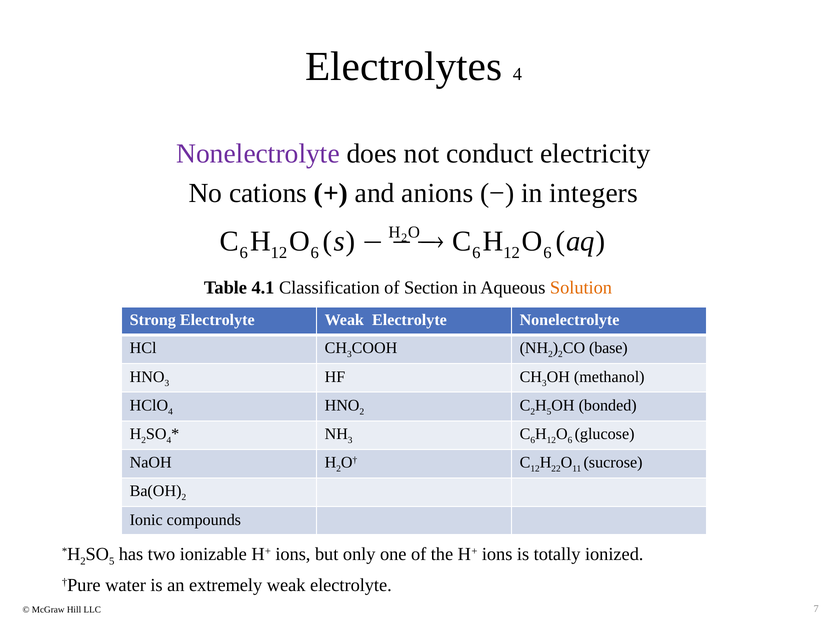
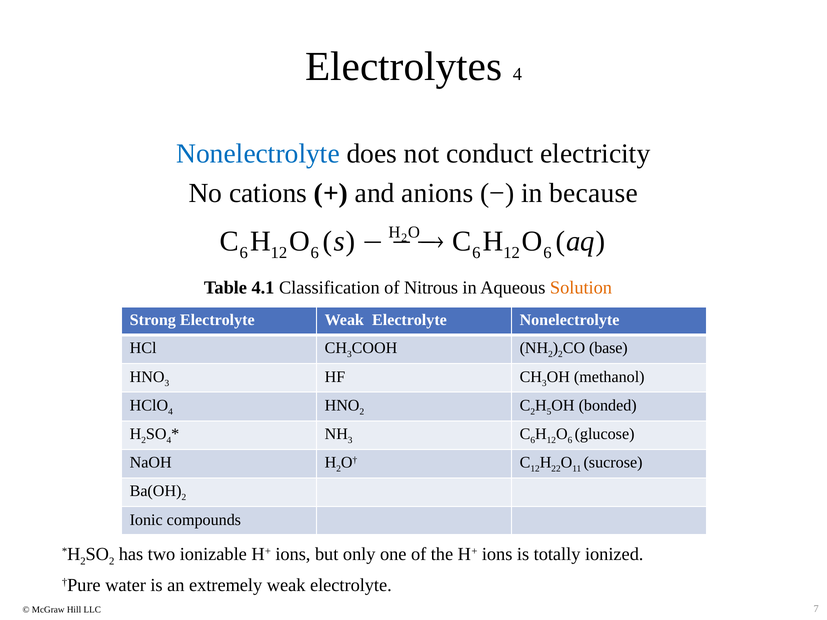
Nonelectrolyte colour: purple -> blue (258, 154)
integers: integers -> because (594, 193)
Section: Section -> Nitrous (431, 288)
5: 5 -> 2 (112, 562)
